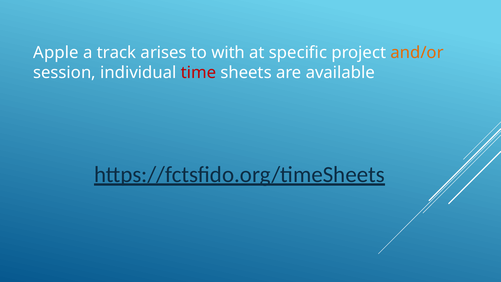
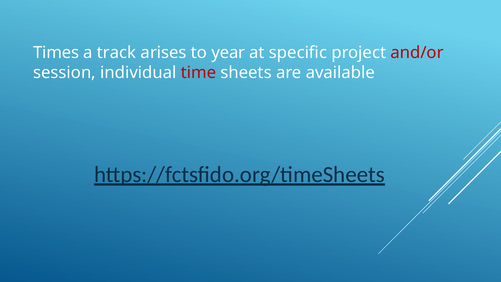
Apple: Apple -> Times (56, 53)
with: with -> year (228, 53)
and/or colour: orange -> red (417, 53)
